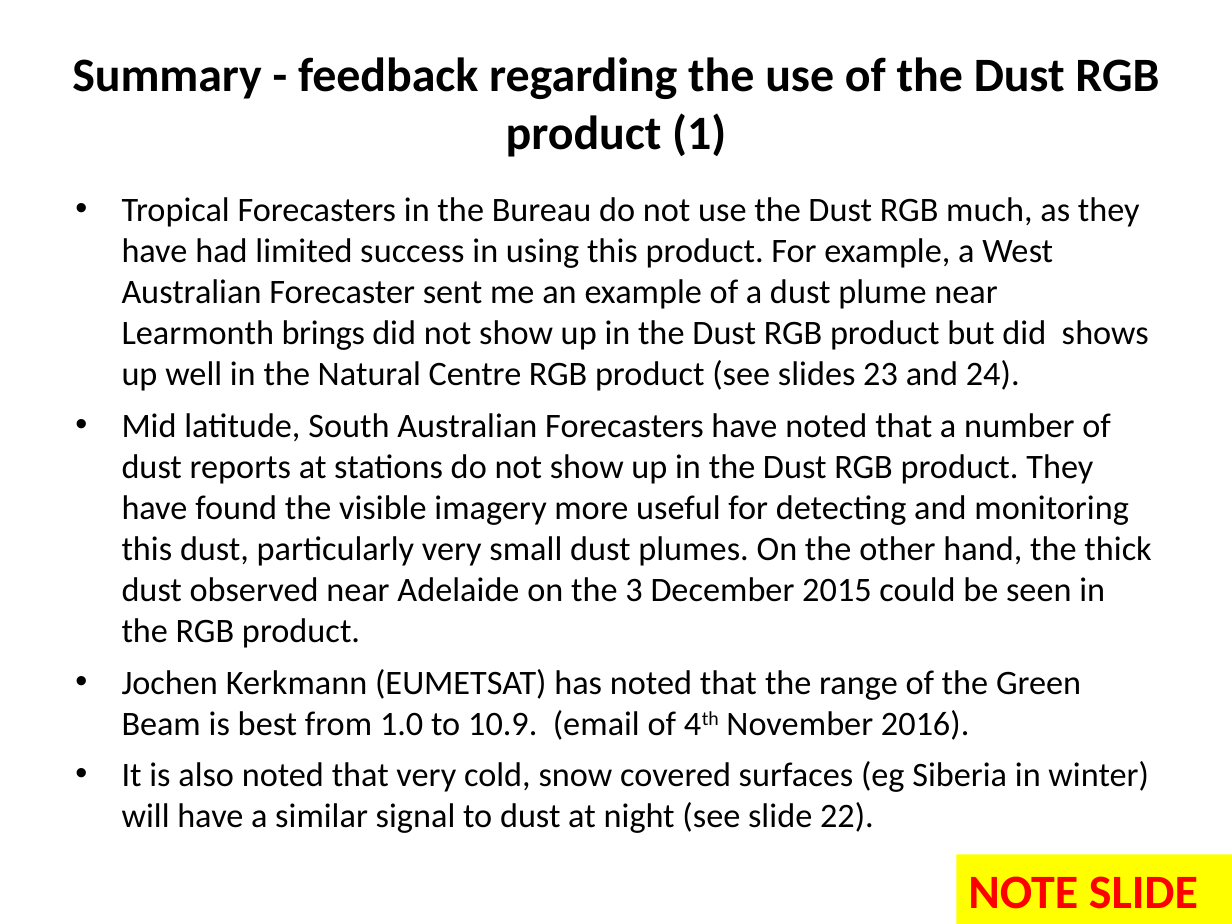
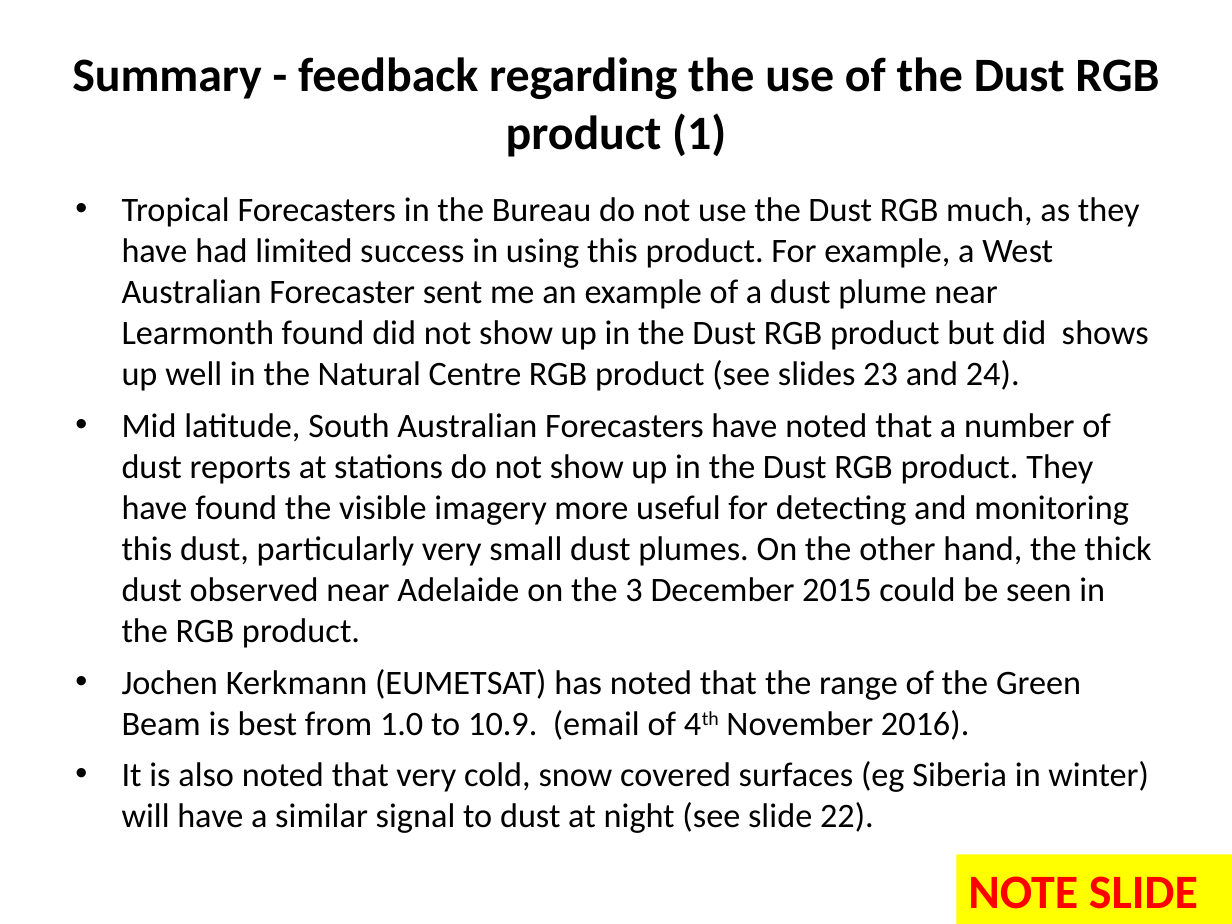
Learmonth brings: brings -> found (323, 333)
